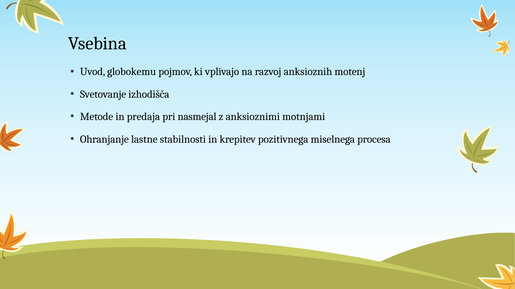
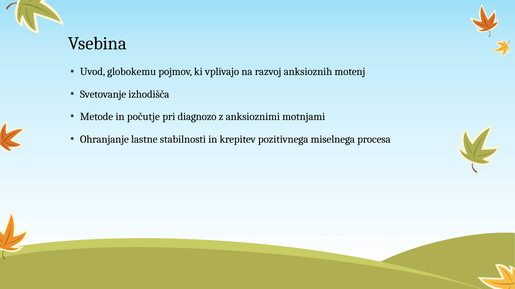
predaja: predaja -> počutje (143, 117)
nasmejal: nasmejal -> diagnozo (197, 117)
